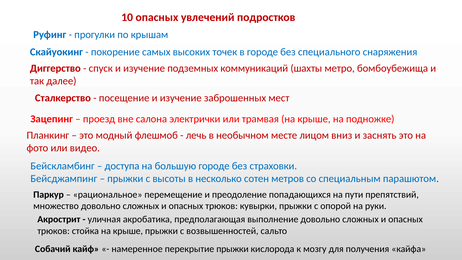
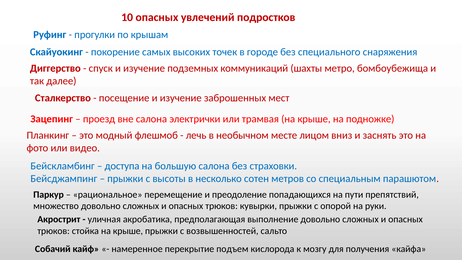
большую городе: городе -> салона (214, 166)
перекрытие прыжки: прыжки -> подъем (232, 249)
